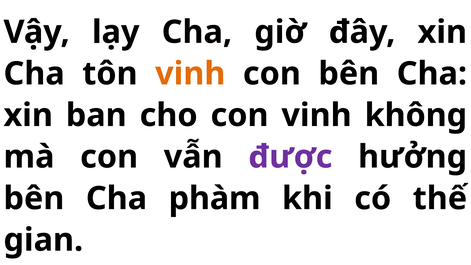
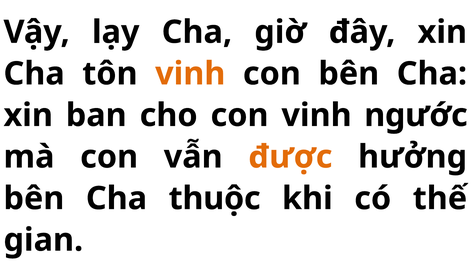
không: không -> ngước (416, 115)
được colour: purple -> orange (290, 157)
phàm: phàm -> thuộc (215, 198)
